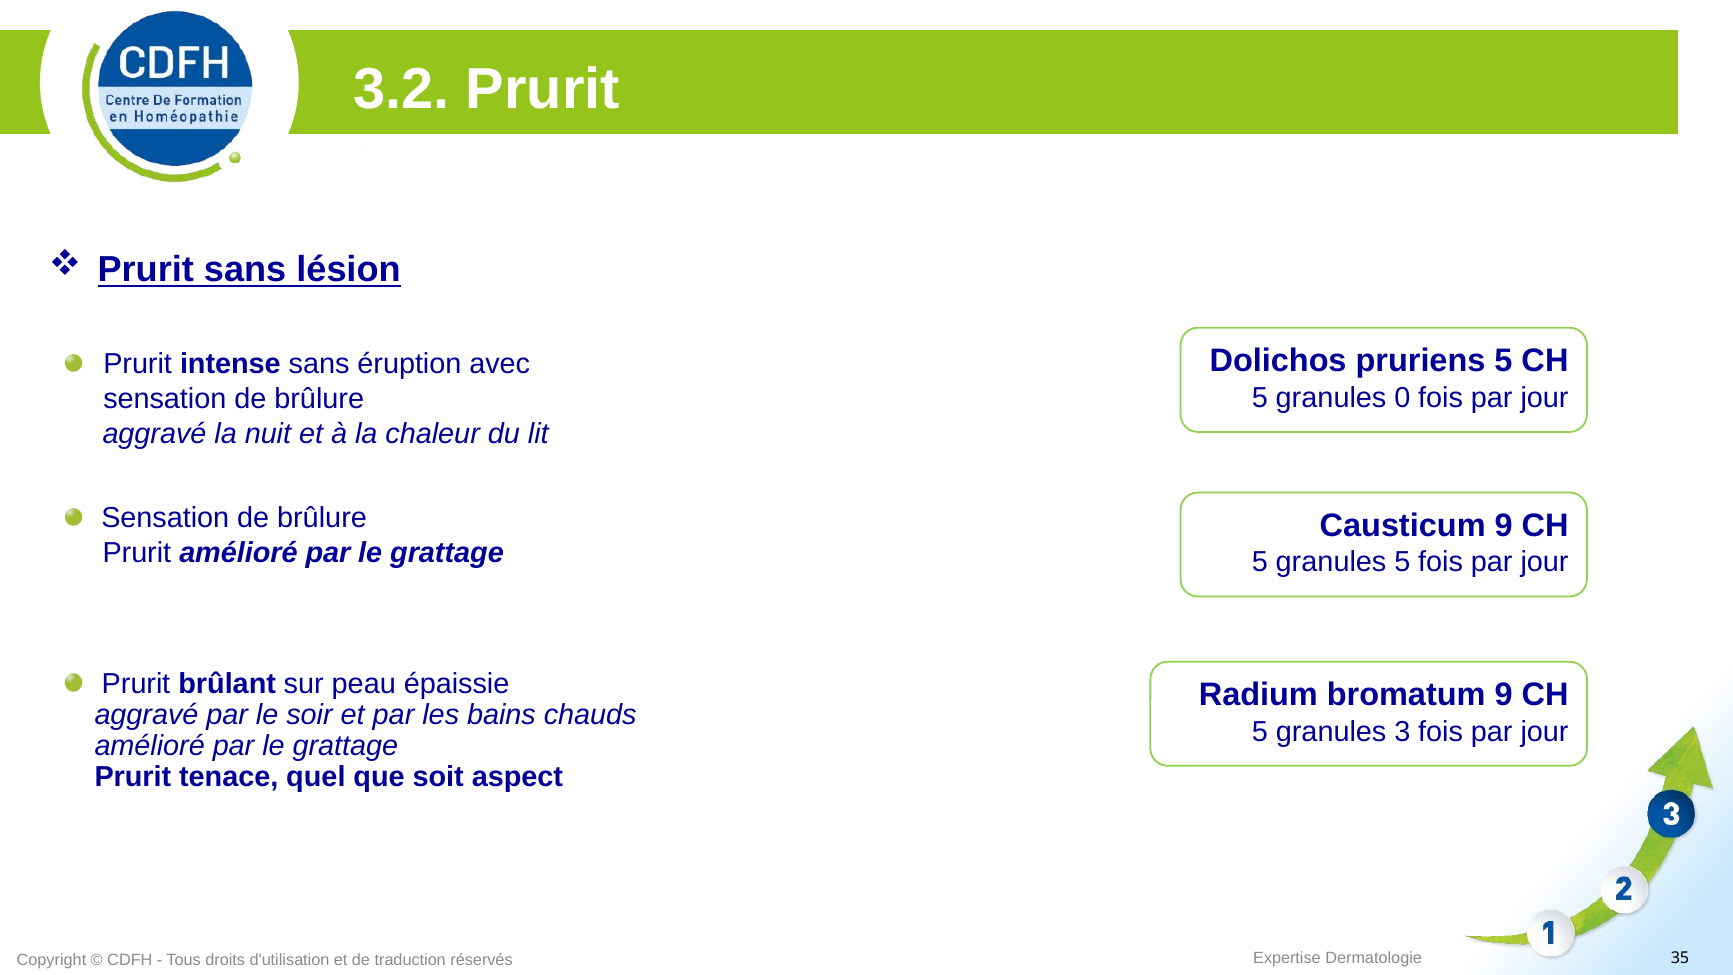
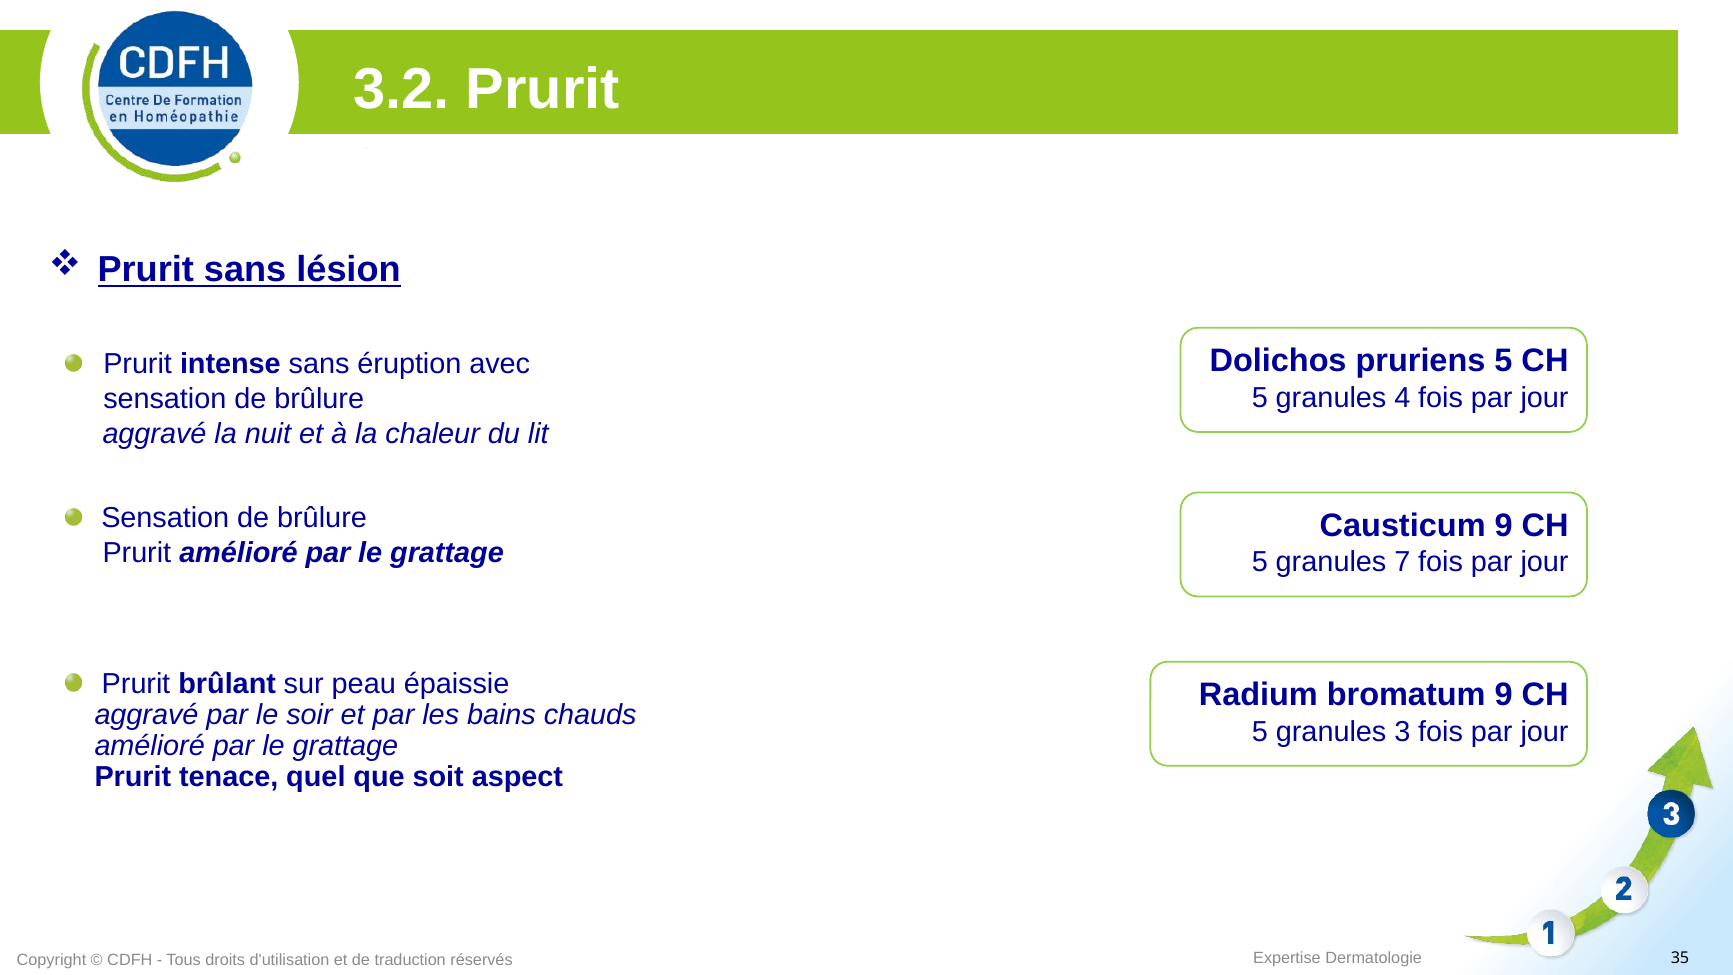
0: 0 -> 4 (1402, 398)
granules 5: 5 -> 7 (1402, 562)
